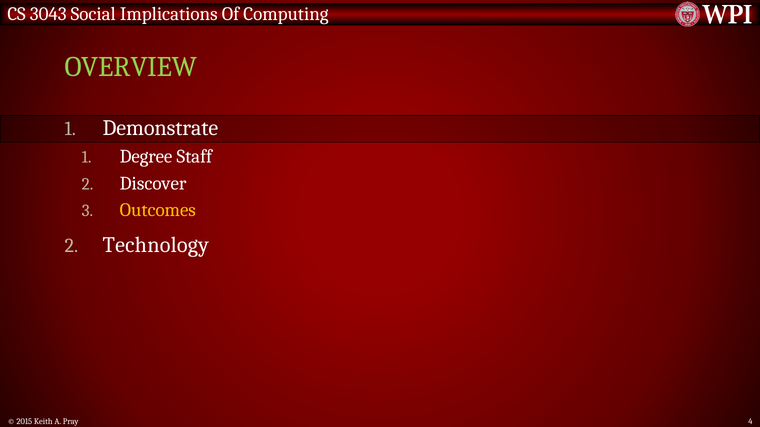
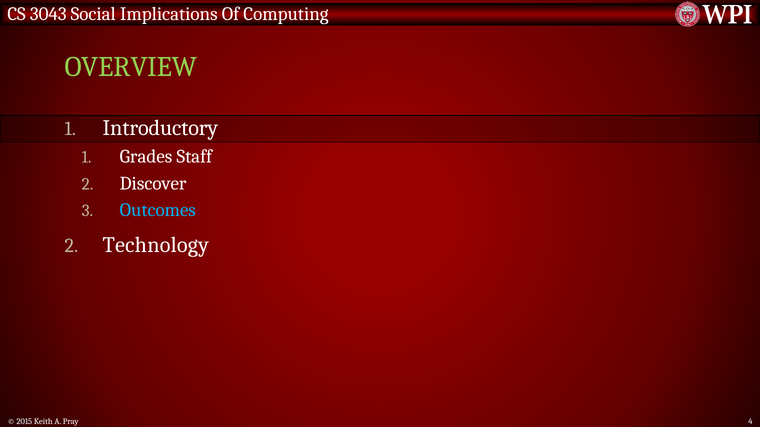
Demonstrate: Demonstrate -> Introductory (160, 128)
Degree: Degree -> Grades (146, 157)
Outcomes colour: yellow -> light blue (158, 210)
